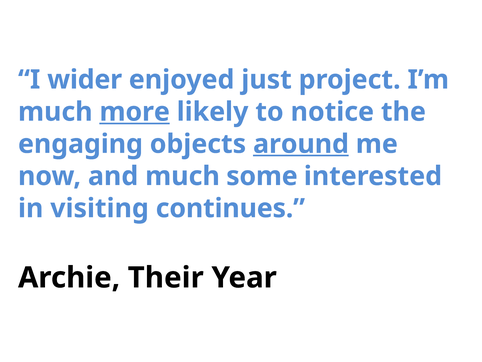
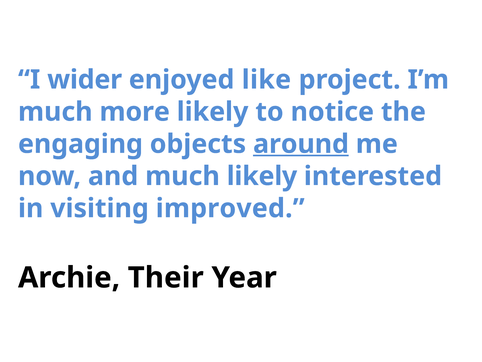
just: just -> like (266, 80)
more underline: present -> none (135, 112)
much some: some -> likely (262, 176)
continues: continues -> improved (230, 208)
